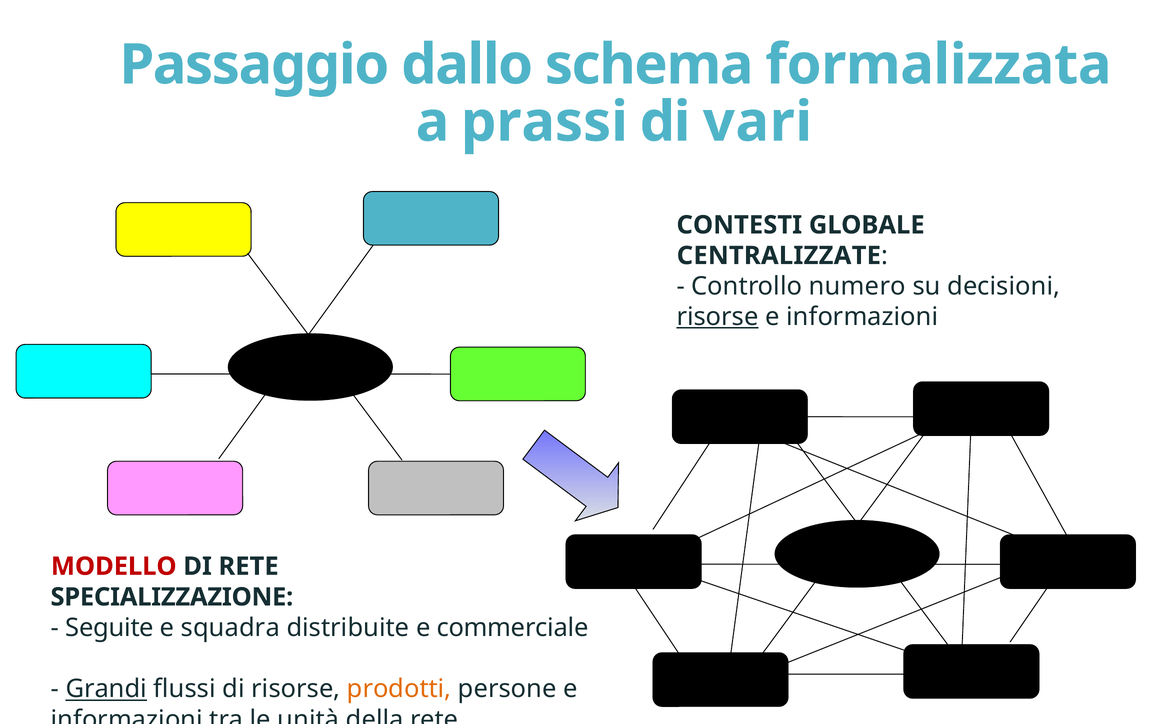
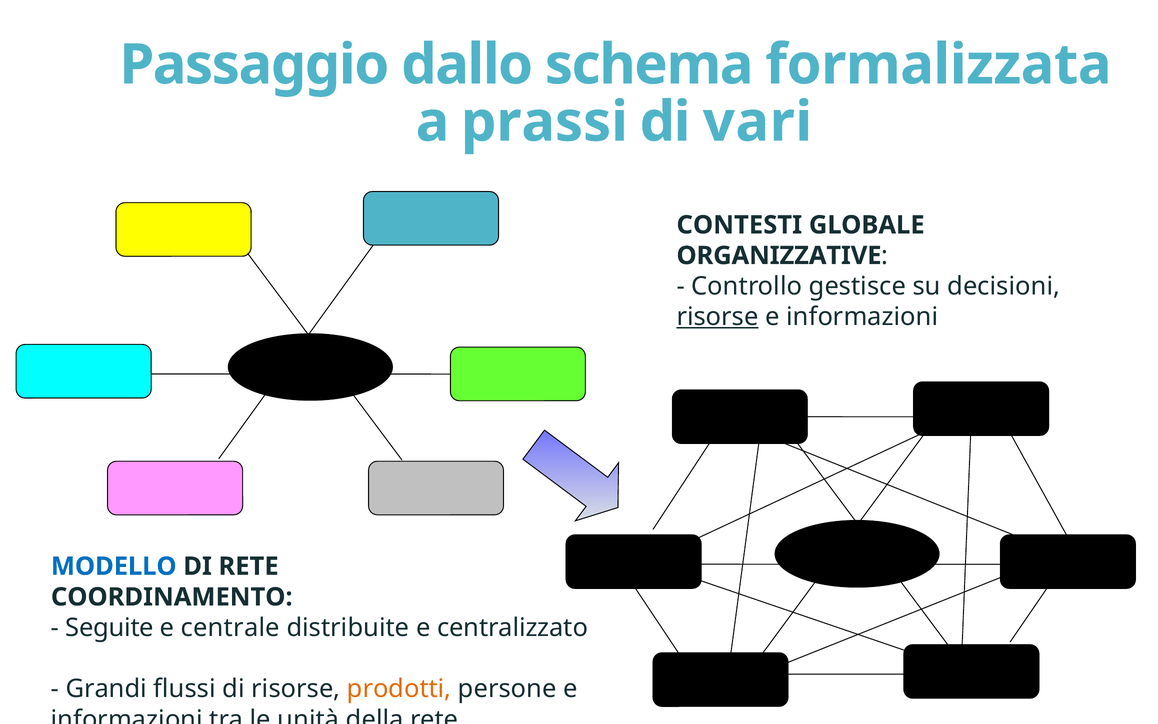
CENTRALIZZATE: CENTRALIZZATE -> ORGANIZZATIVE (779, 256)
numero: numero -> gestisce (857, 286)
MODELLO colour: red -> blue (114, 566)
SPECIALIZZAZIONE: SPECIALIZZAZIONE -> COORDINAMENTO (172, 597)
squadra: squadra -> centrale (230, 627)
commerciale: commerciale -> centralizzato (512, 627)
Grandi underline: present -> none (106, 689)
